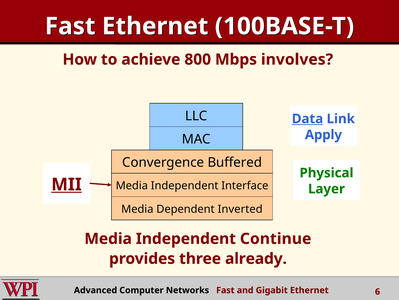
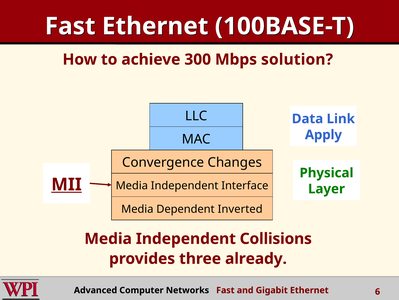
800: 800 -> 300 (198, 59)
involves: involves -> solution (297, 59)
Data underline: present -> none (307, 119)
Buffered: Buffered -> Changes (235, 162)
Continue: Continue -> Collisions (276, 238)
